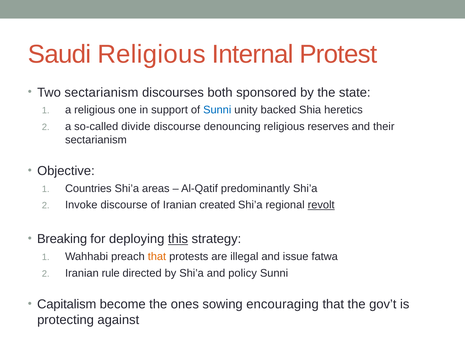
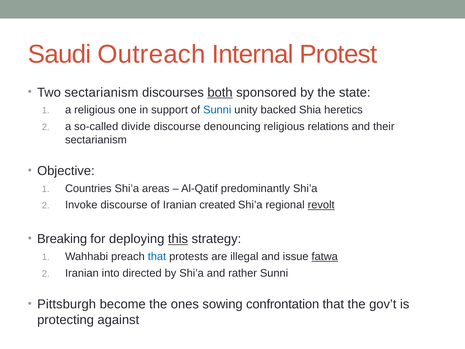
Saudi Religious: Religious -> Outreach (151, 54)
both underline: none -> present (220, 92)
reserves: reserves -> relations (328, 126)
that colour: orange -> blue (157, 256)
fatwa underline: none -> present (325, 256)
rule: rule -> into (111, 273)
policy: policy -> rather (243, 273)
Capitalism: Capitalism -> Pittsburgh (67, 304)
encouraging: encouraging -> confrontation (283, 304)
